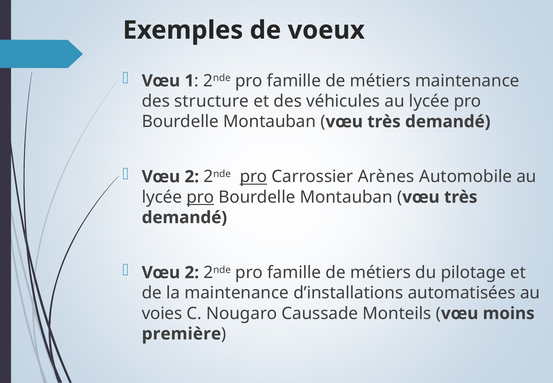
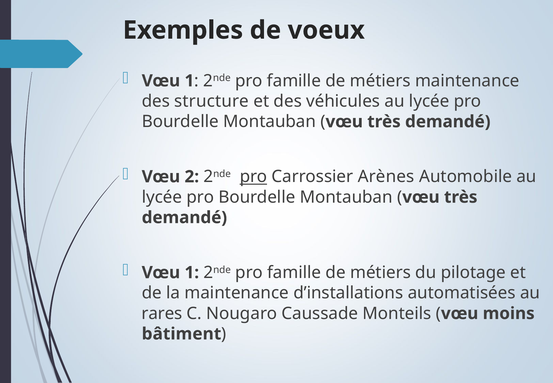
pro underline: present -> none (200, 197)
2: 2 -> 1 (192, 272)
voies: voies -> rares (162, 313)
première: première -> bâtiment (181, 334)
